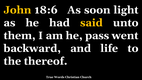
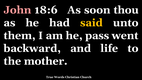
John colour: yellow -> pink (17, 10)
light: light -> thou (126, 10)
thereof: thereof -> mother (46, 61)
